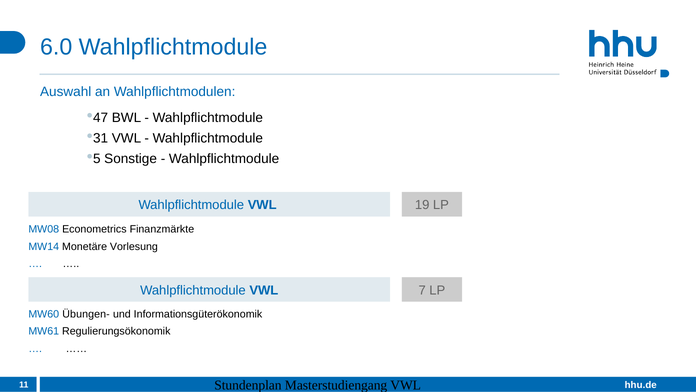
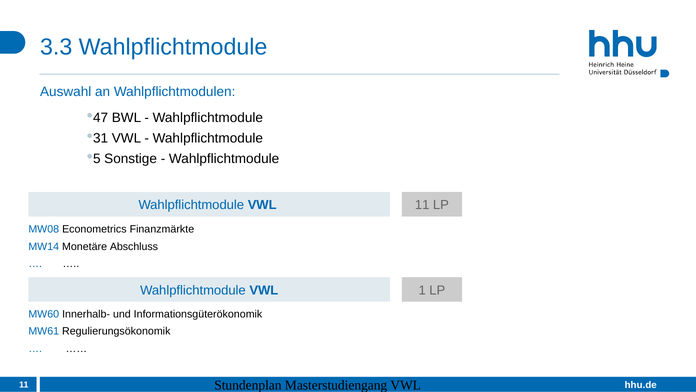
6.0: 6.0 -> 3.3 (56, 47)
Wahlpflichtmodule VWL 19: 19 -> 11 (422, 205)
Vorlesung: Vorlesung -> Abschluss (134, 247)
7: 7 -> 1 (422, 290)
Übungen-: Übungen- -> Innerhalb- (86, 314)
